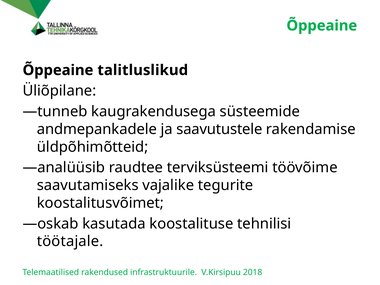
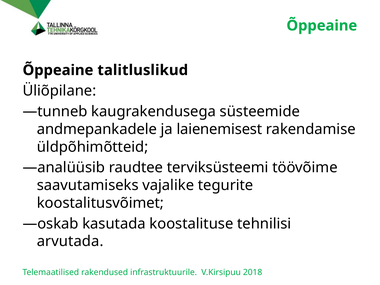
saavutustele: saavutustele -> laienemisest (219, 129)
töötajale: töötajale -> arvutada (70, 241)
